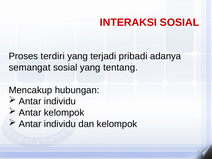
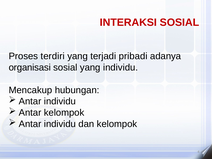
semangat: semangat -> organisasi (30, 67)
yang tentang: tentang -> individu (121, 67)
